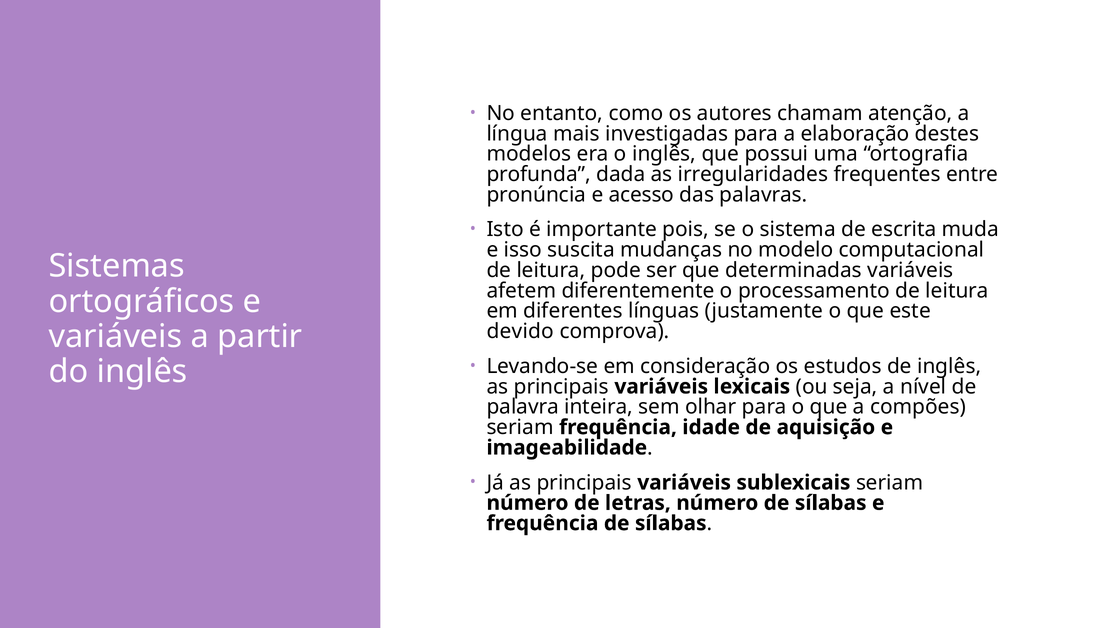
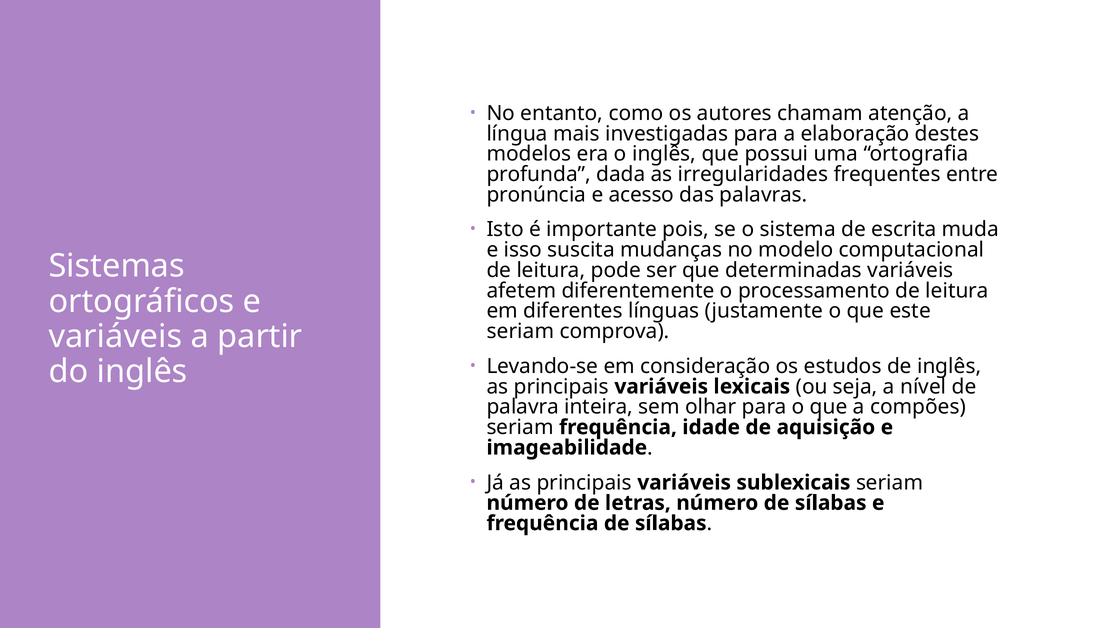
devido: devido -> seriam (520, 331)
